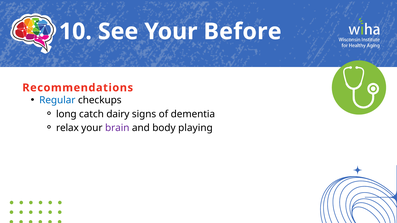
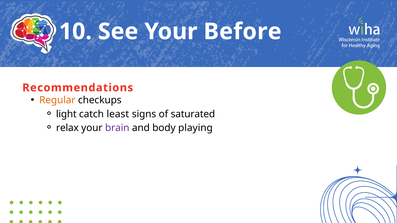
Regular colour: blue -> orange (57, 100)
long: long -> light (66, 114)
dairy: dairy -> least (118, 114)
dementia: dementia -> saturated (193, 114)
